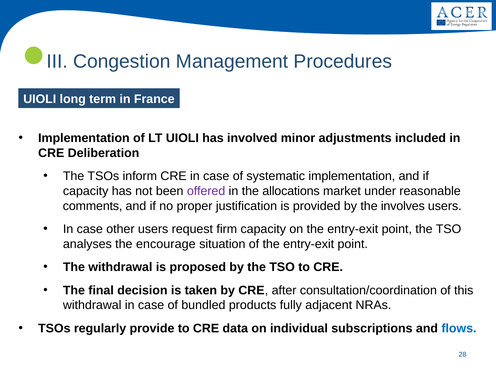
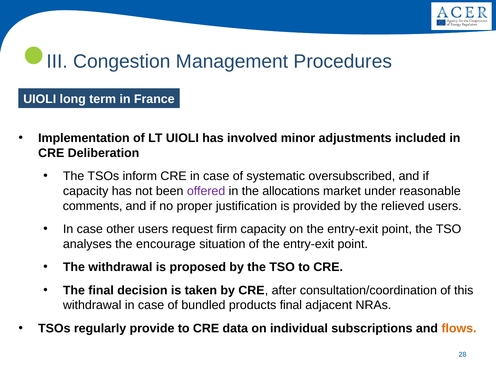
systematic implementation: implementation -> oversubscribed (352, 176)
involves: involves -> relieved (403, 206)
products fully: fully -> final (291, 305)
flows colour: blue -> orange (459, 328)
